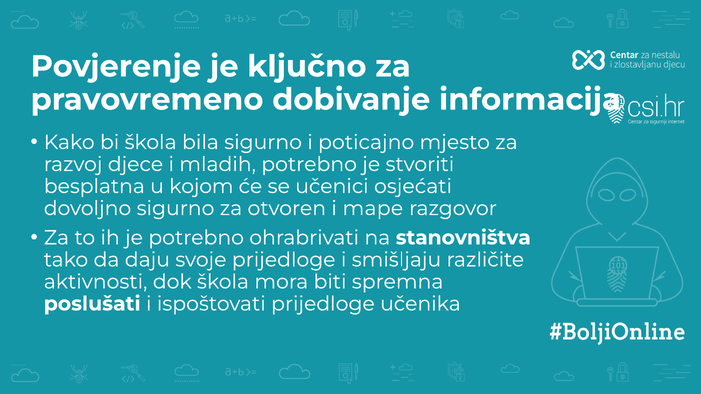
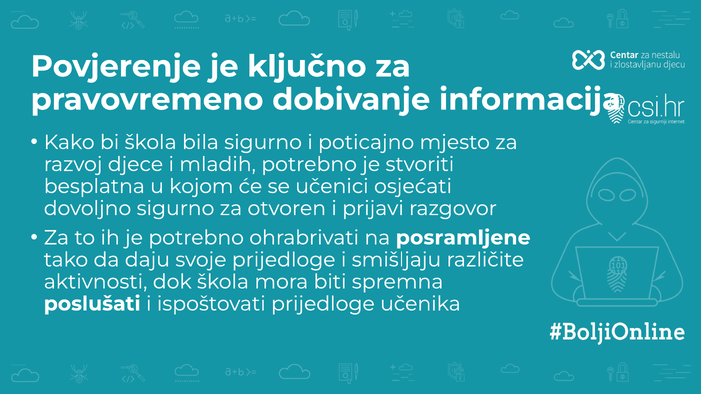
mape: mape -> prijavi (373, 209)
stanovništva: stanovništva -> posramljene (463, 238)
